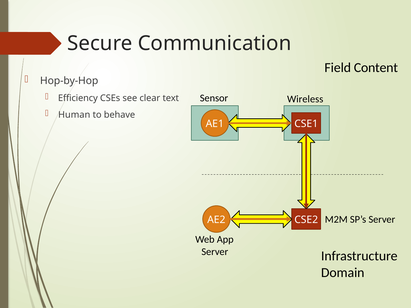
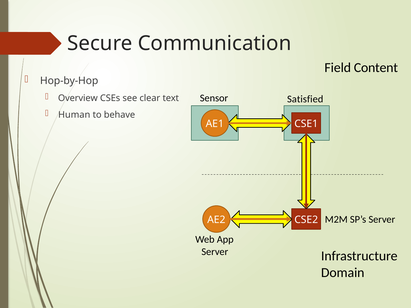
Efficiency: Efficiency -> Overview (78, 98)
Wireless: Wireless -> Satisfied (305, 99)
